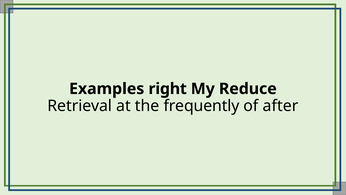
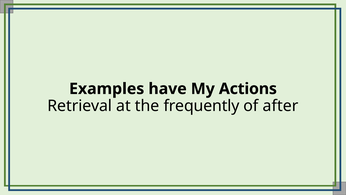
right: right -> have (168, 89)
Reduce: Reduce -> Actions (248, 89)
